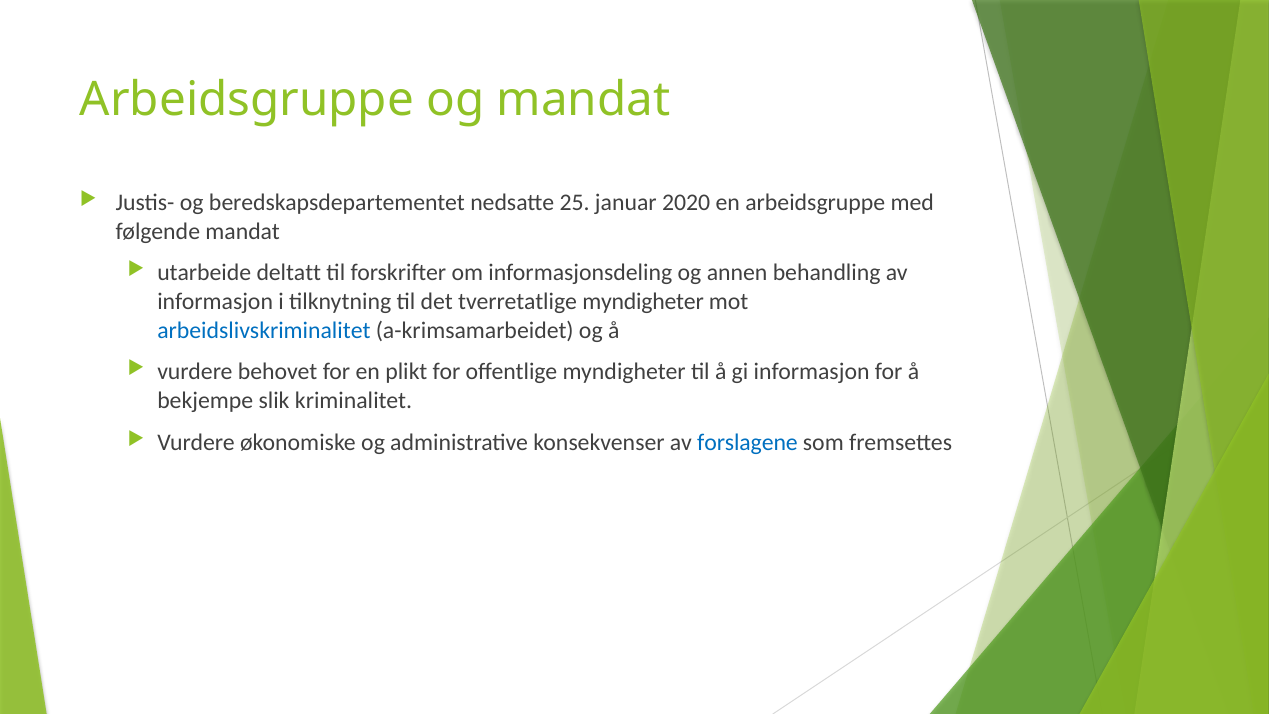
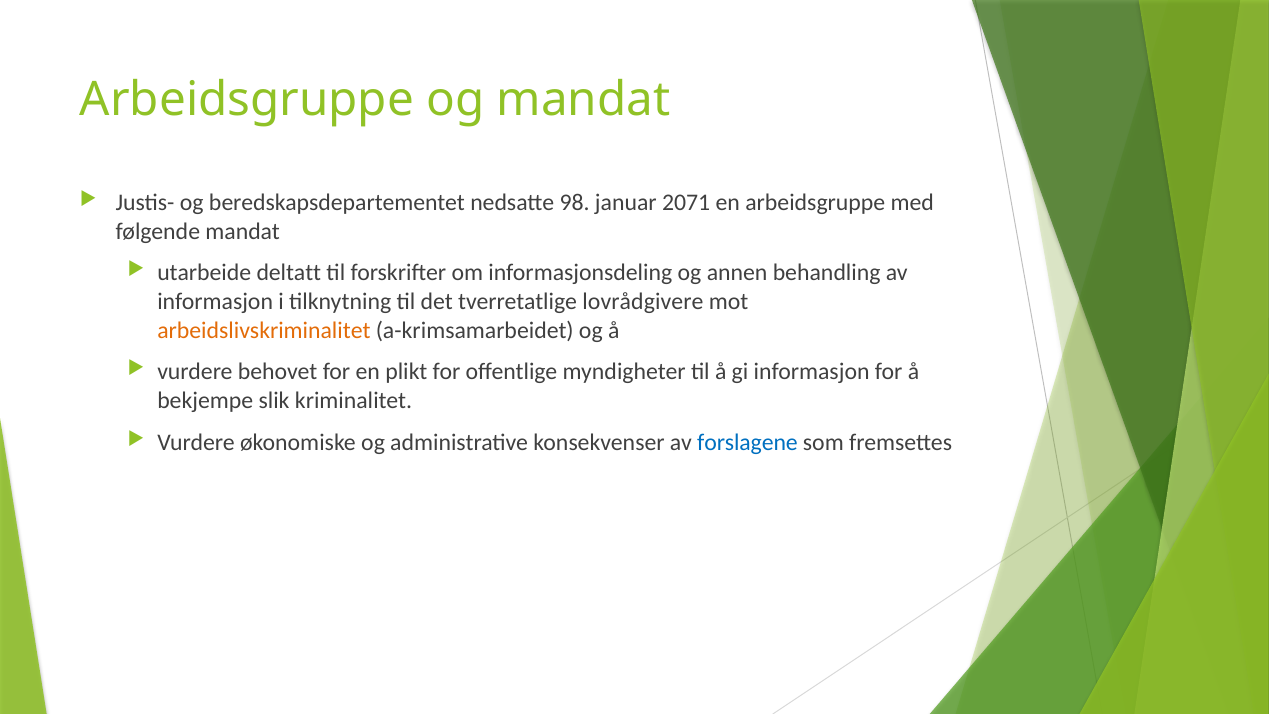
25: 25 -> 98 (575, 203)
2020: 2020 -> 2071 (686, 203)
tverretatlige myndigheter: myndigheter -> lovrådgivere (643, 302)
arbeidslivskriminalitet colour: blue -> orange (264, 330)
